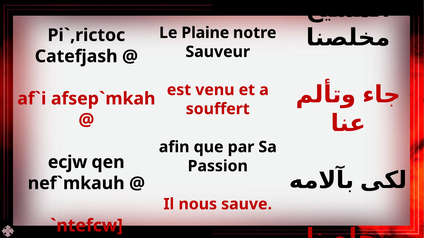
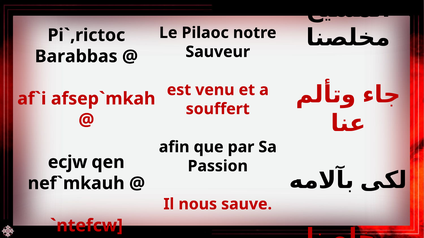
Plaine: Plaine -> Pilaoc (205, 33)
Catefjash: Catefjash -> Barabbas (76, 56)
